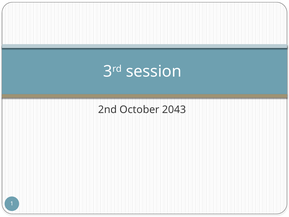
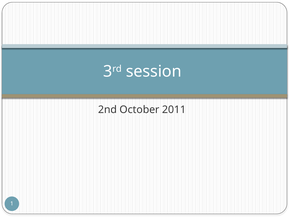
2043: 2043 -> 2011 (174, 110)
